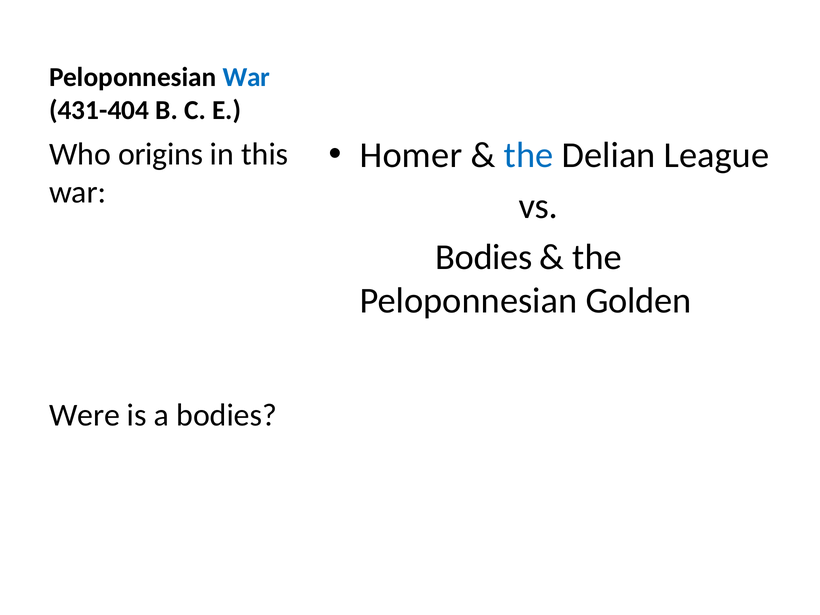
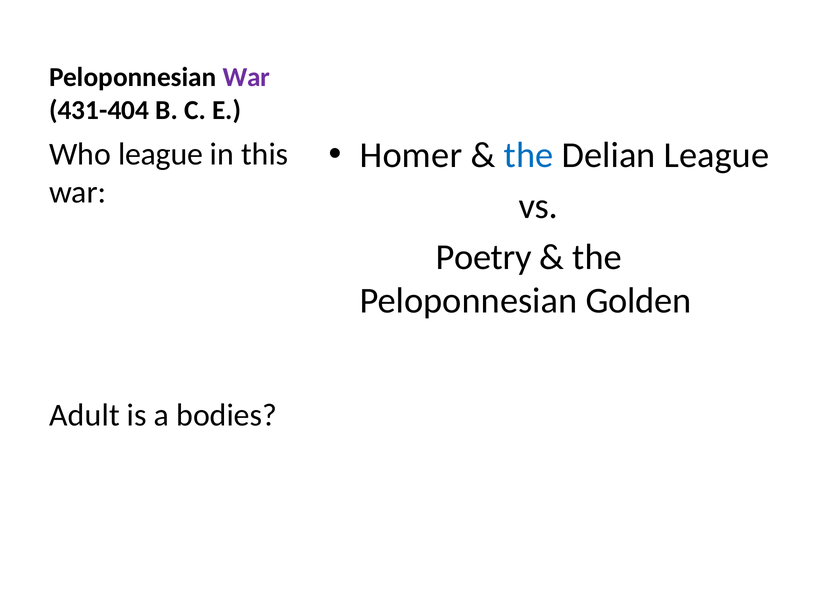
War colour: blue -> purple (246, 77)
Who origins: origins -> league (161, 154)
Bodies: Bodies -> Poetry (484, 257)
Were: Were -> Adult (84, 415)
